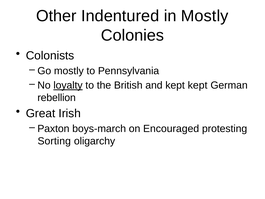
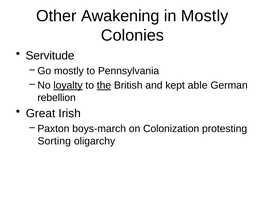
Indentured: Indentured -> Awakening (120, 16)
Colonists: Colonists -> Servitude (50, 56)
the underline: none -> present (104, 85)
kept kept: kept -> able (198, 85)
Encouraged: Encouraged -> Colonization (171, 129)
